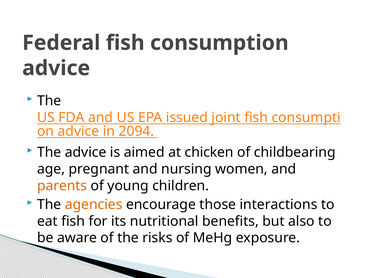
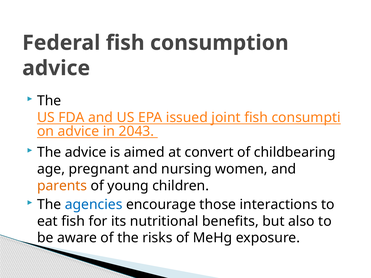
2094: 2094 -> 2043 (136, 131)
chicken: chicken -> convert (209, 153)
agencies colour: orange -> blue (94, 205)
